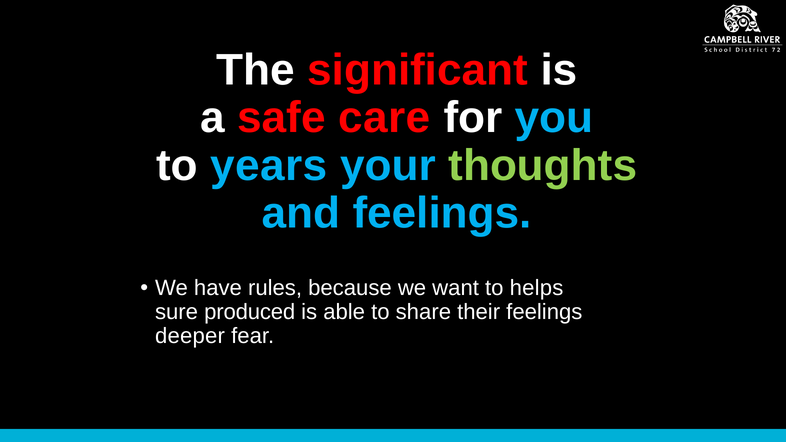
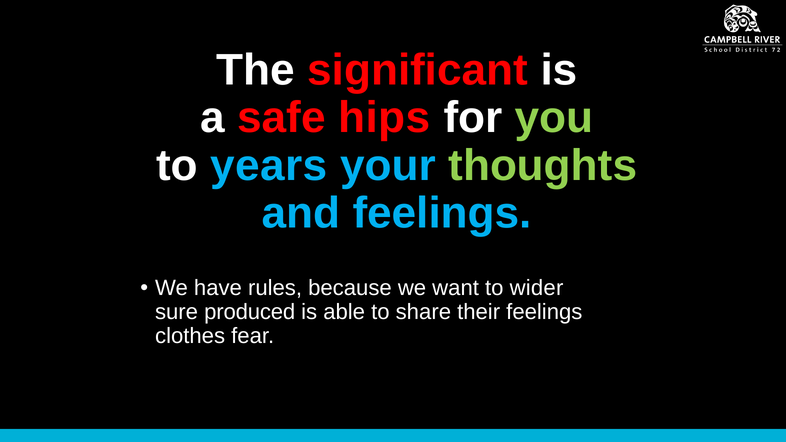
care: care -> hips (384, 118)
you colour: light blue -> light green (554, 118)
helps: helps -> wider (537, 288)
deeper: deeper -> clothes (190, 336)
